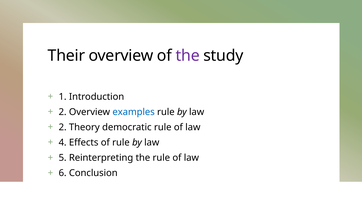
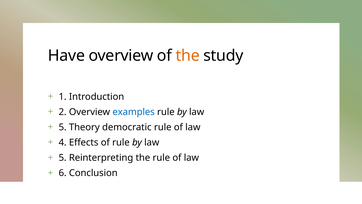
Their: Their -> Have (66, 56)
the colour: purple -> orange (188, 56)
2: 2 -> 5 (63, 127)
